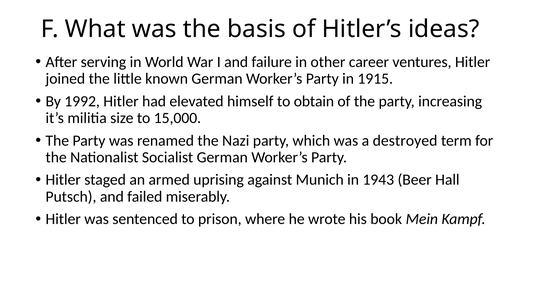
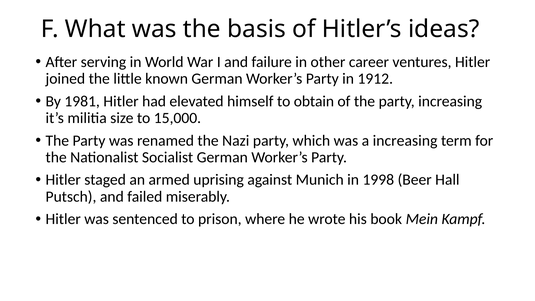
1915: 1915 -> 1912 (375, 79)
1992: 1992 -> 1981 (82, 101)
a destroyed: destroyed -> increasing (405, 141)
1943: 1943 -> 1998 (378, 180)
